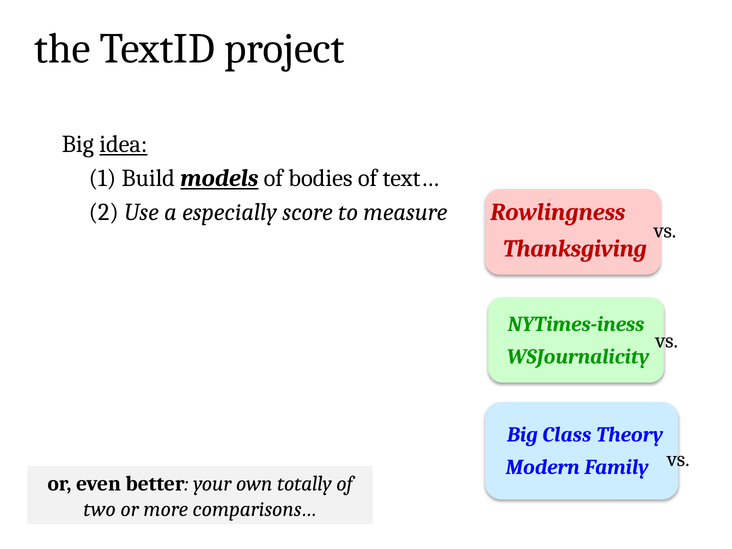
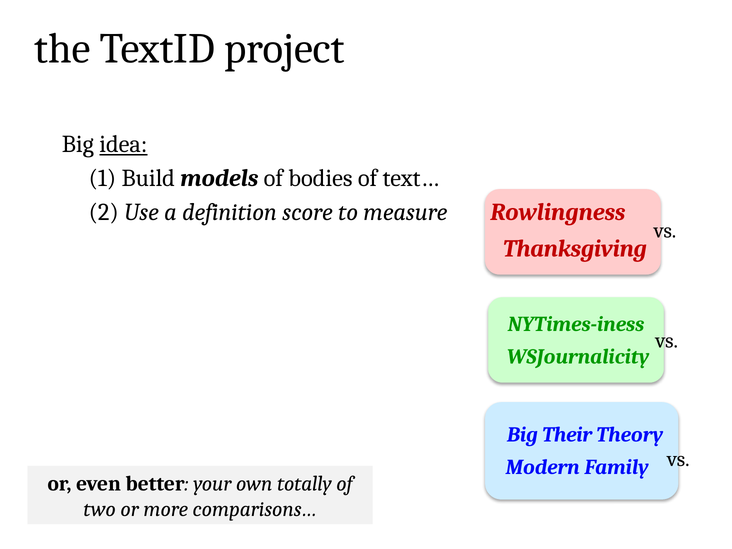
models underline: present -> none (219, 178)
especially: especially -> definition (230, 212)
Class: Class -> Their (567, 435)
